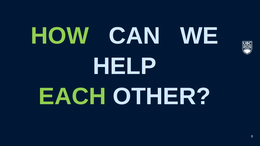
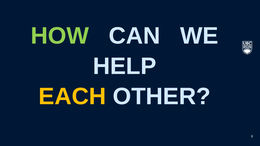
EACH colour: light green -> yellow (72, 97)
